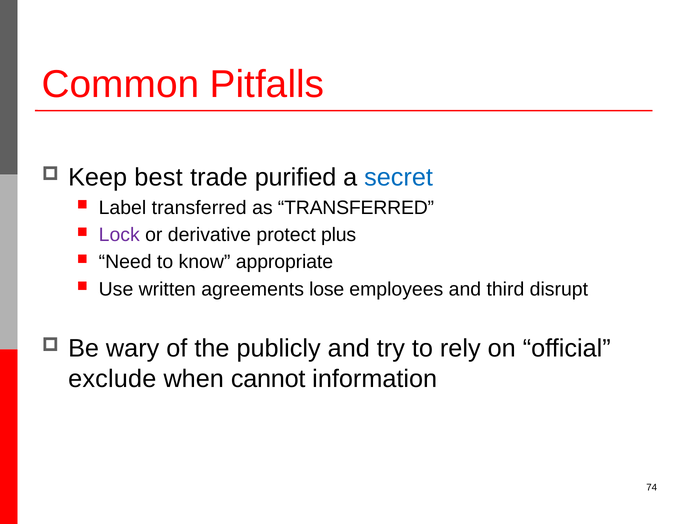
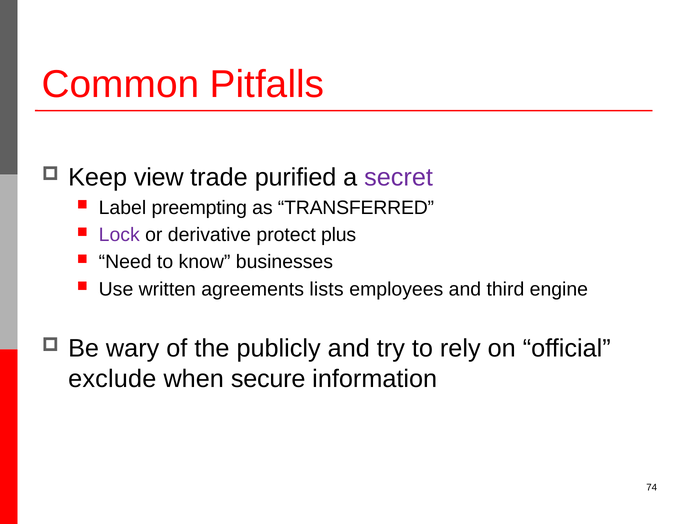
best: best -> view (159, 178)
secret colour: blue -> purple (399, 178)
Label transferred: transferred -> preempting (199, 208)
appropriate: appropriate -> businesses (284, 262)
lose: lose -> lists (327, 289)
disrupt: disrupt -> engine (559, 289)
cannot: cannot -> secure (268, 379)
